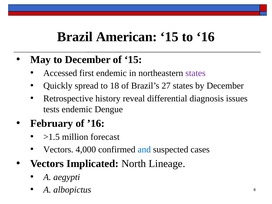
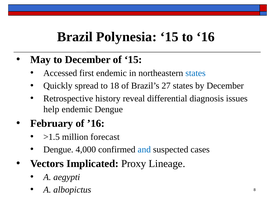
American: American -> Polynesia (126, 37)
states colour: purple -> blue (196, 73)
tests: tests -> help (51, 109)
Vectors: Vectors -> Dengue (58, 149)
North: North -> Proxy (134, 164)
